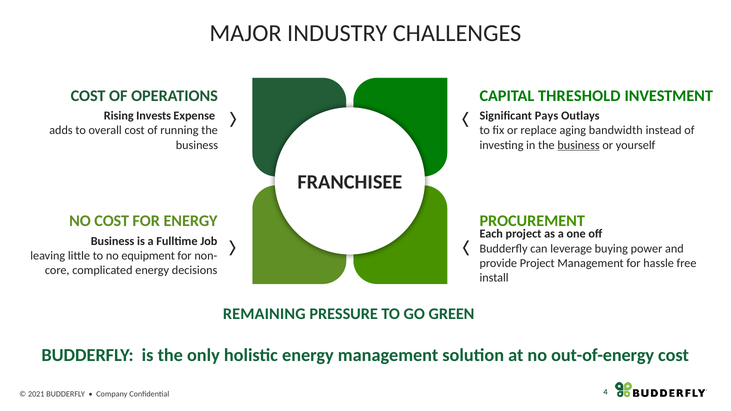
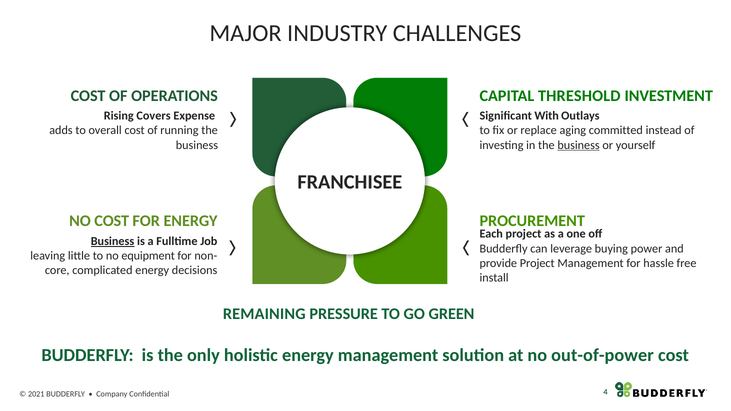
Invests: Invests -> Covers (154, 116)
Pays: Pays -> With (547, 116)
bandwidth: bandwidth -> committed (616, 130)
Business underline: none -> present (113, 241)
out-of-energy: out-of-energy -> out-of-power (603, 356)
